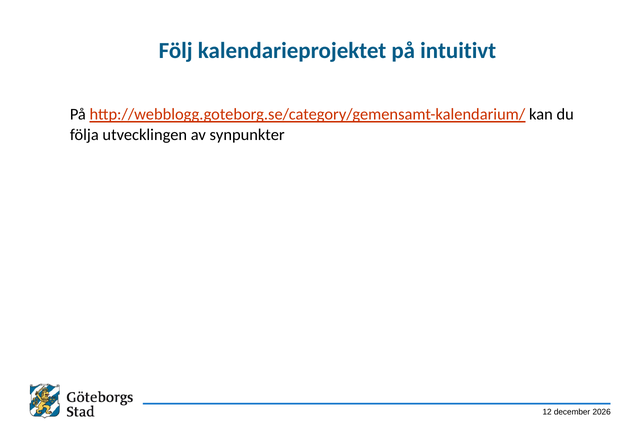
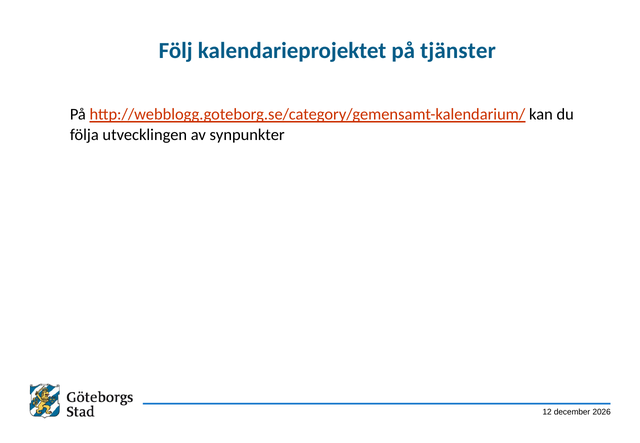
intuitivt: intuitivt -> tjänster (458, 51)
